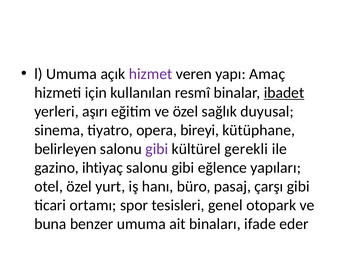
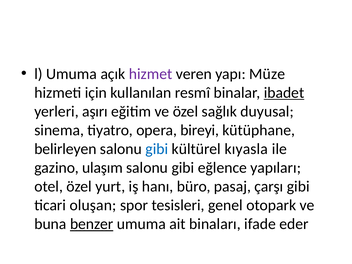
Amaç: Amaç -> Müze (267, 74)
gibi colour: purple -> blue (157, 149)
gerekli: gerekli -> kıyasla (246, 149)
ihtiyaç: ihtiyaç -> ulaşım (102, 168)
ortamı: ortamı -> oluşan (93, 205)
benzer underline: none -> present (92, 224)
